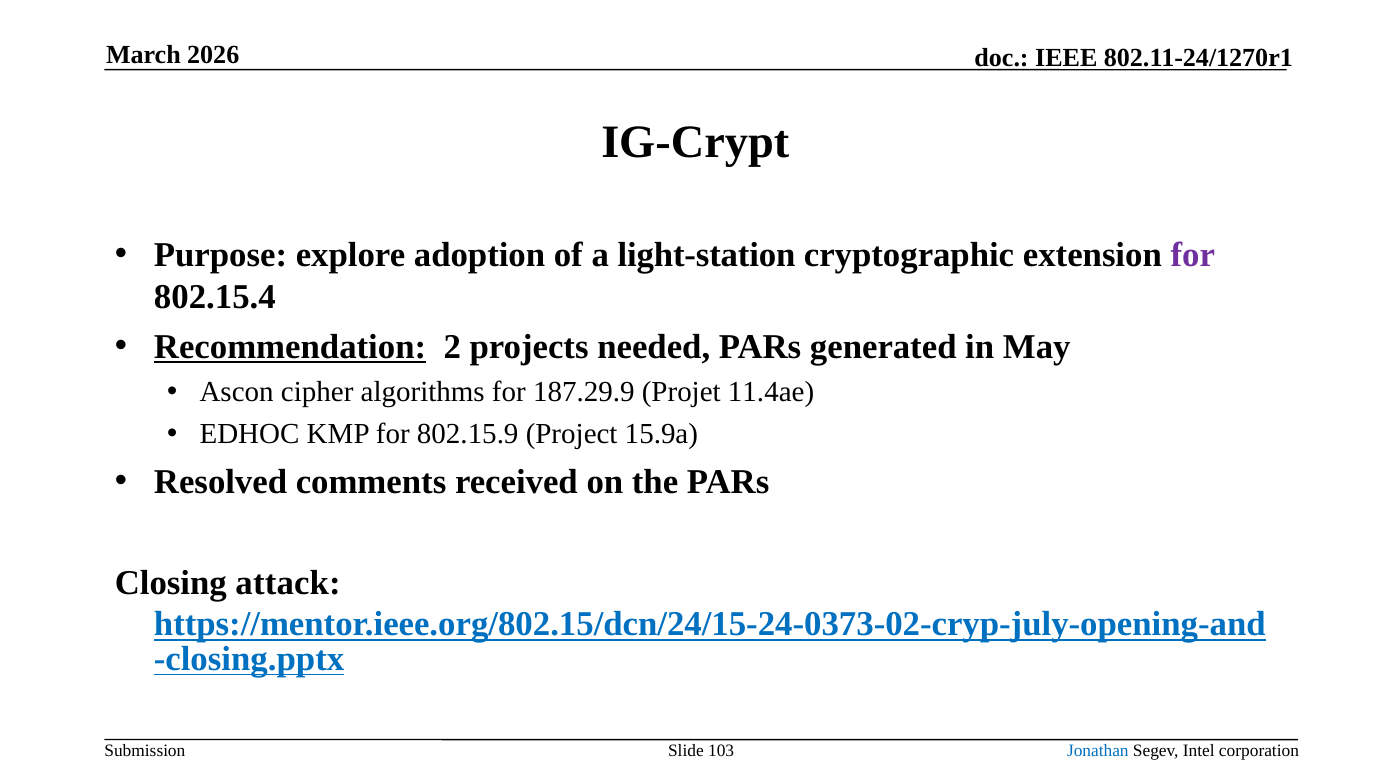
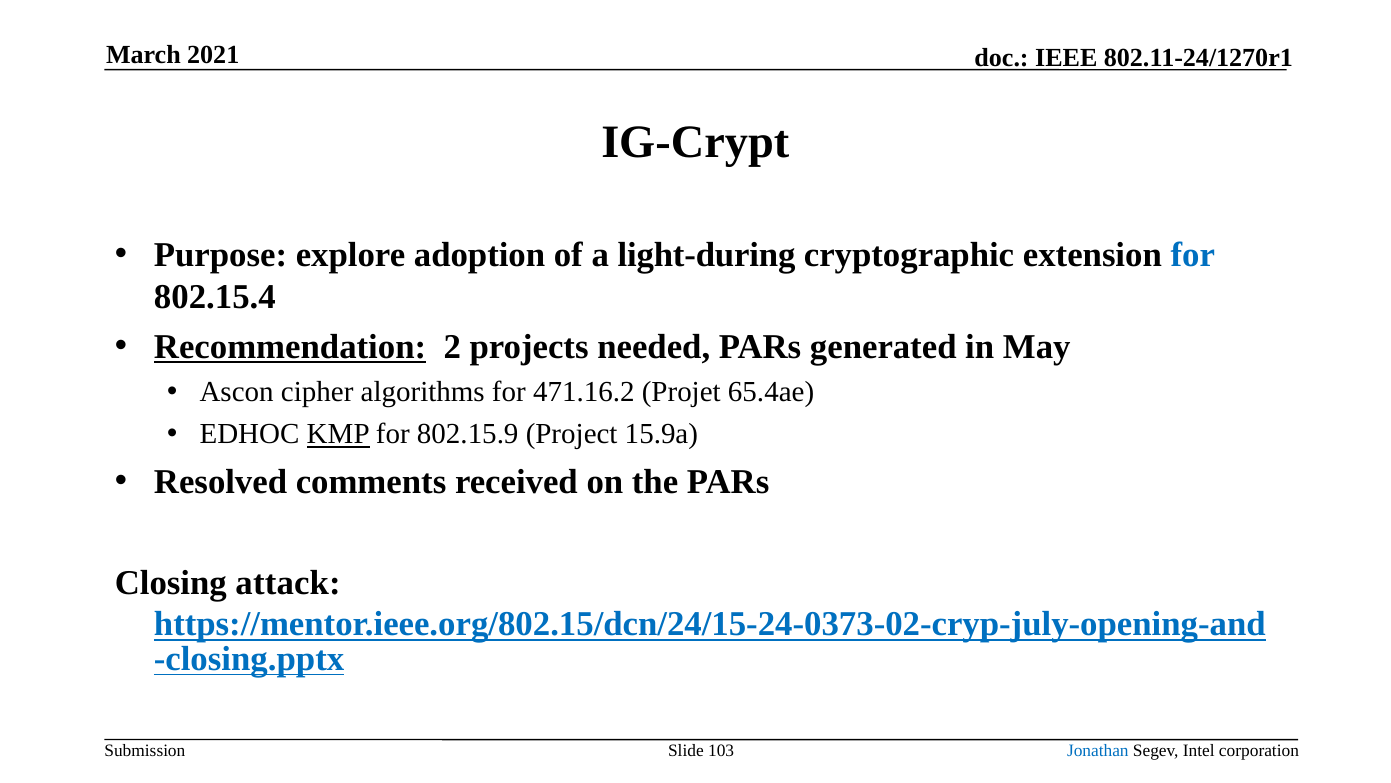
2026: 2026 -> 2021 (213, 55)
light-station: light-station -> light-during (707, 255)
for colour: purple -> blue (1193, 255)
187.29.9: 187.29.9 -> 471.16.2 (584, 392)
11.4ae: 11.4ae -> 65.4ae (771, 392)
KMP underline: none -> present (338, 434)
